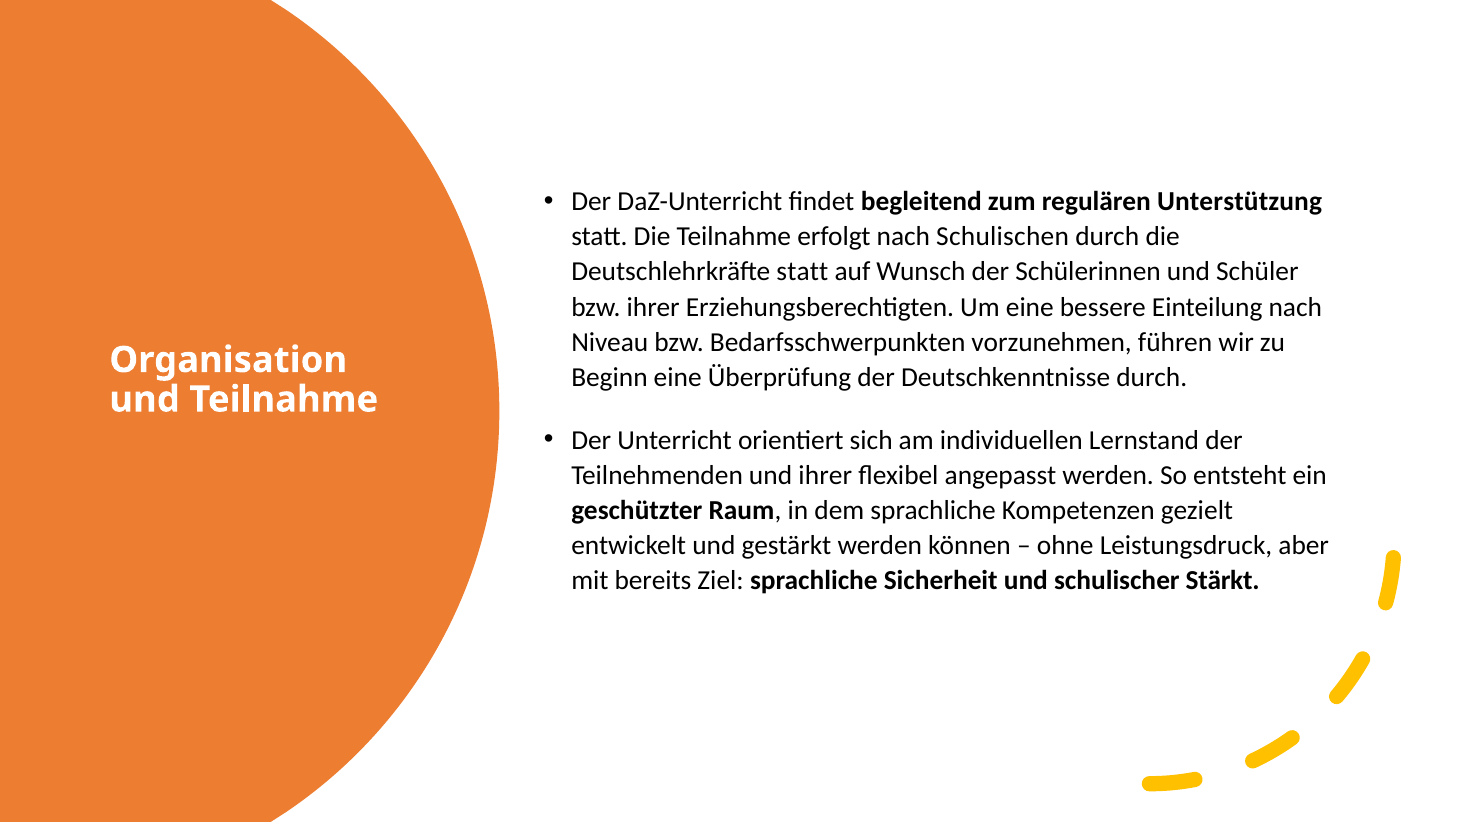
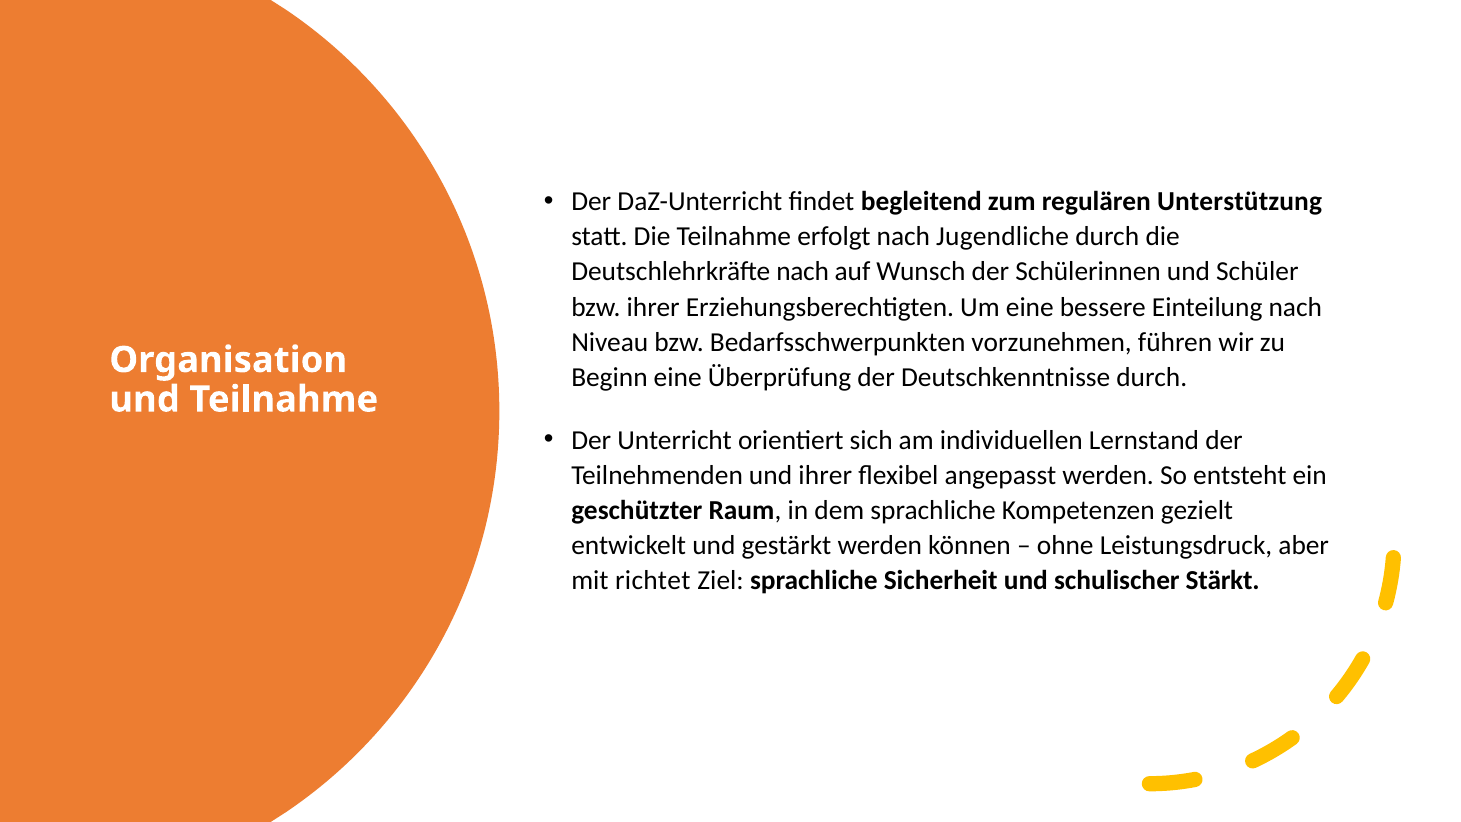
Schulischen: Schulischen -> Jugendliche (1003, 237)
Deutschlehrkräfte statt: statt -> nach (803, 272)
bereits: bereits -> richtet (653, 581)
